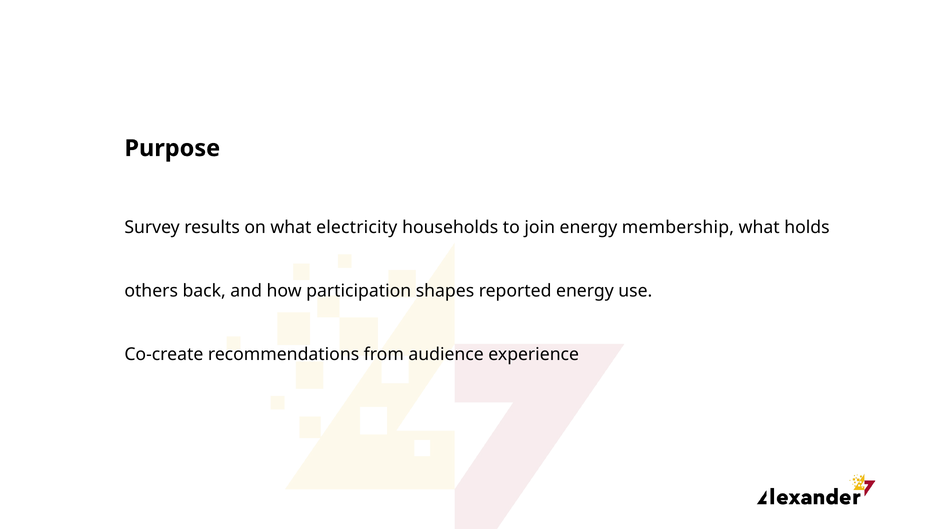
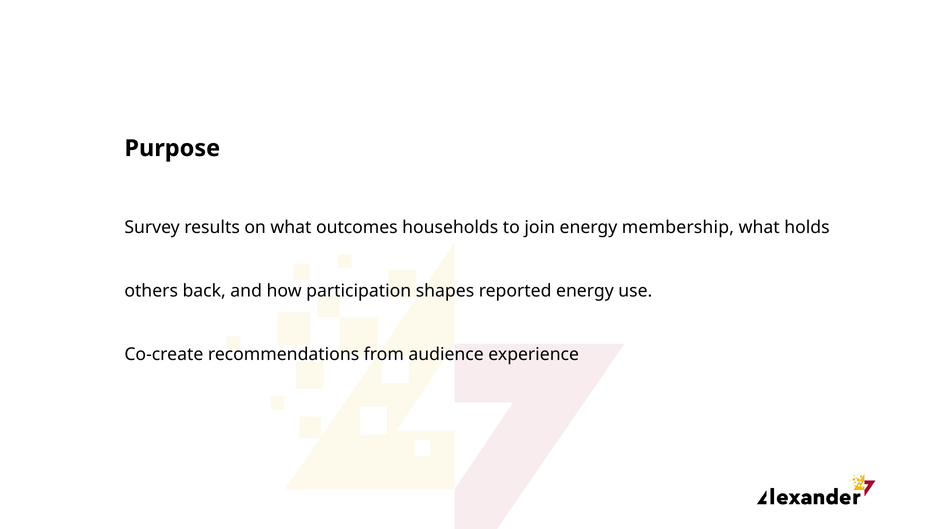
electricity: electricity -> outcomes (357, 228)
